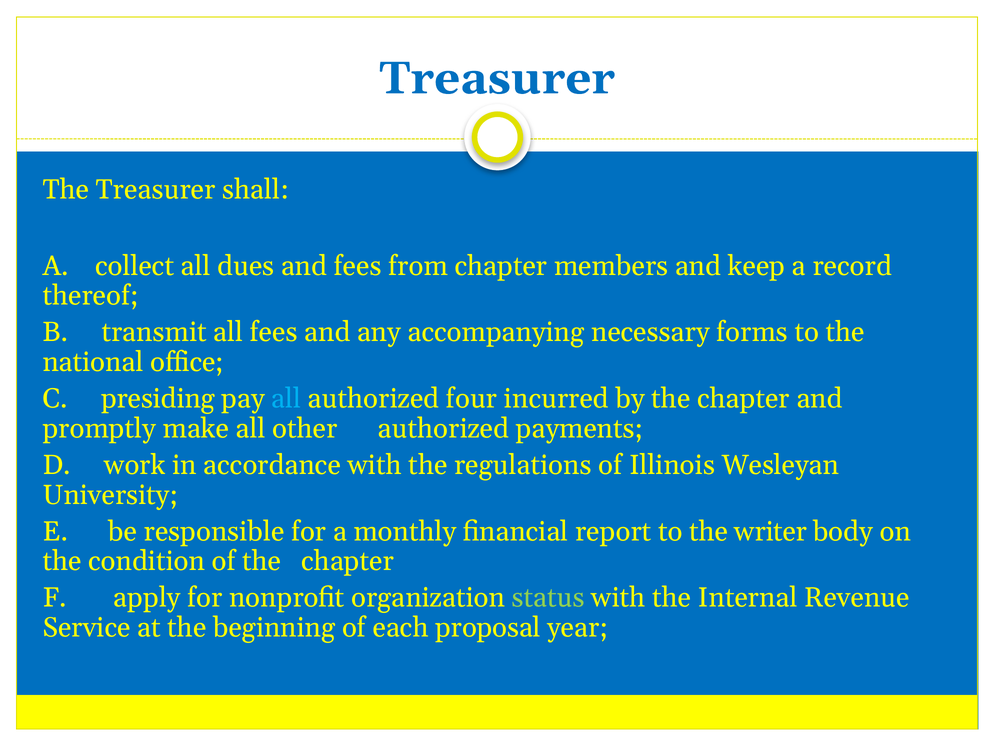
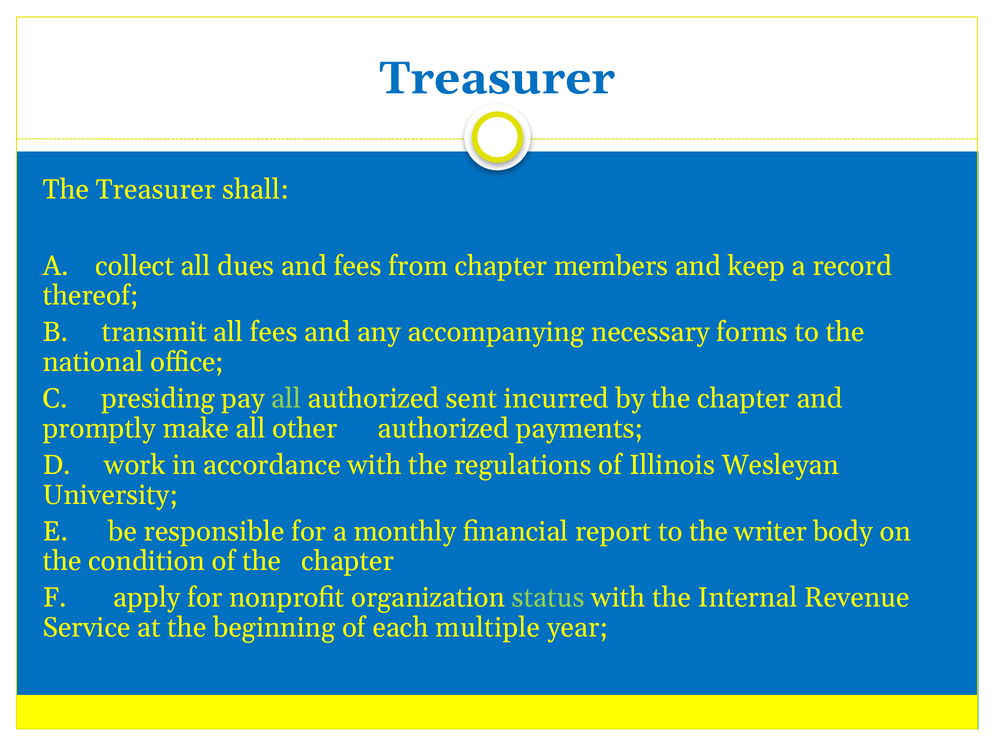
all colour: light blue -> light green (286, 399)
four: four -> sent (472, 399)
proposal: proposal -> multiple (488, 628)
